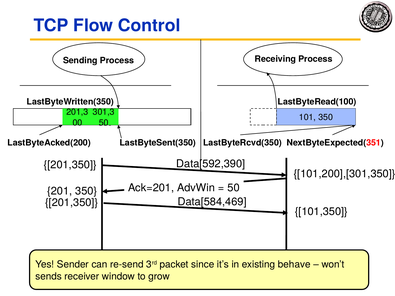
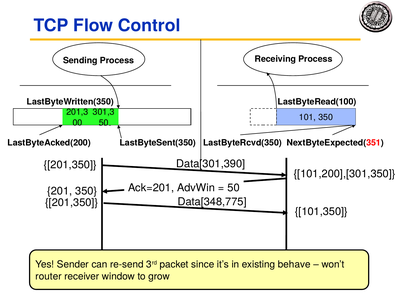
Data[592,390: Data[592,390 -> Data[301,390 (211, 164)
Data[584,469: Data[584,469 -> Data[348,775 (212, 202)
sends: sends -> router (49, 277)
